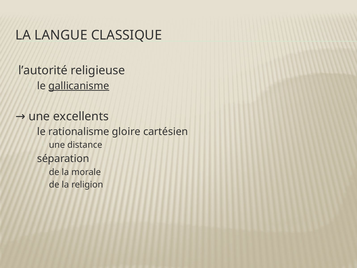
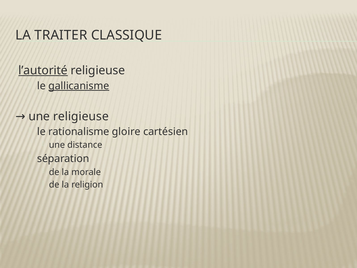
LANGUE: LANGUE -> TRAITER (61, 35)
l’autorité underline: none -> present (43, 70)
une excellents: excellents -> religieuse (81, 116)
